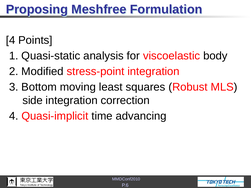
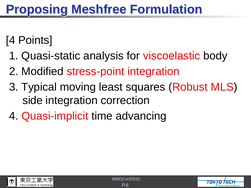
Bottom: Bottom -> Typical (39, 87)
